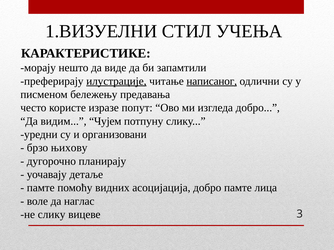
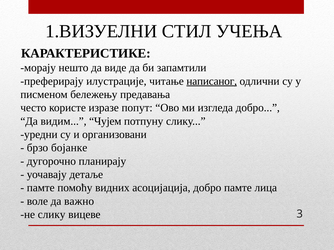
илустрације underline: present -> none (116, 81)
њихову: њихову -> бојанке (69, 148)
наглас: наглас -> важно (79, 202)
